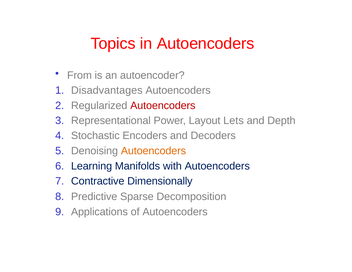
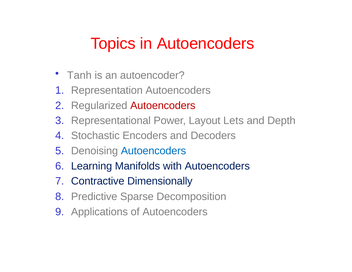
From: From -> Tanh (79, 75)
Disadvantages: Disadvantages -> Representation (107, 90)
Autoencoders colour: orange -> blue (153, 151)
